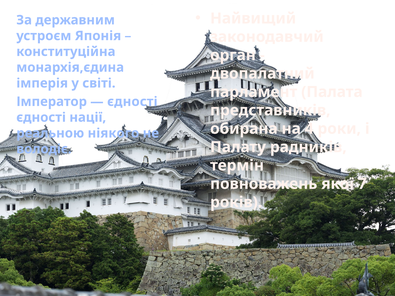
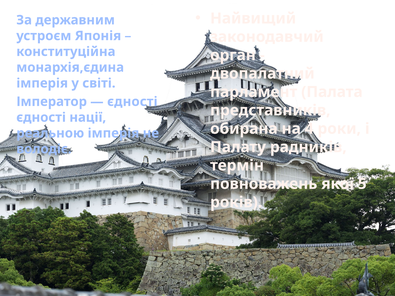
реальною ніякого: ніякого -> імперія (113, 133)
7: 7 -> 5 (362, 184)
